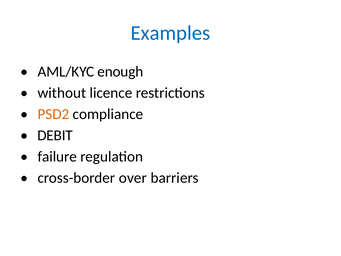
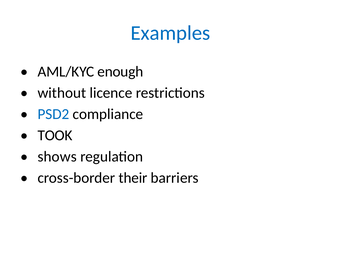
PSD2 colour: orange -> blue (53, 114)
DEBIT: DEBIT -> TOOK (55, 135)
failure: failure -> shows (57, 156)
over: over -> their (133, 178)
